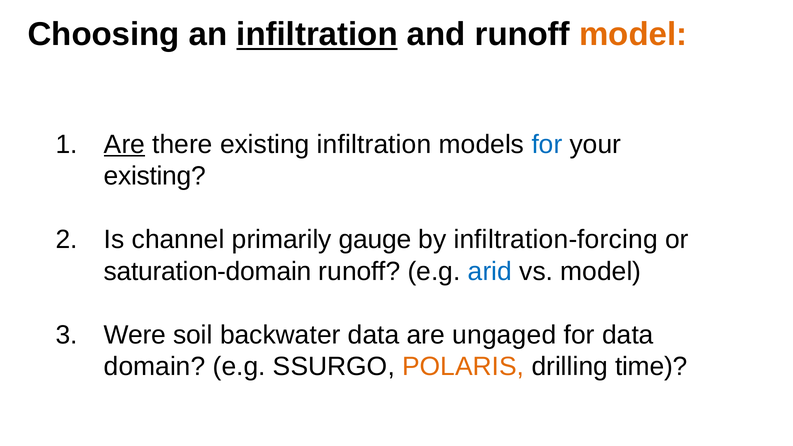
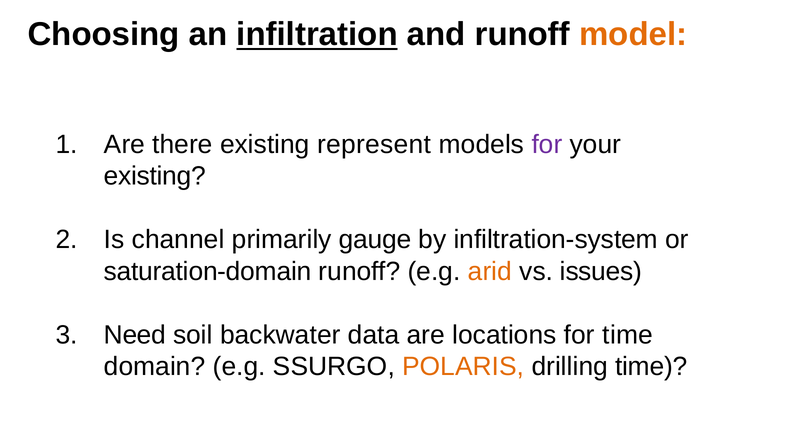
Are underline: present -> none (125, 145)
existing infiltration: infiltration -> represent (374, 145)
for colour: blue -> purple (547, 145)
infiltration-forcing: infiltration-forcing -> infiltration-system (556, 240)
arid colour: blue -> orange (490, 271)
vs model: model -> issues (601, 271)
Were: Were -> Need (135, 335)
ungaged: ungaged -> locations (504, 335)
for data: data -> time (628, 335)
